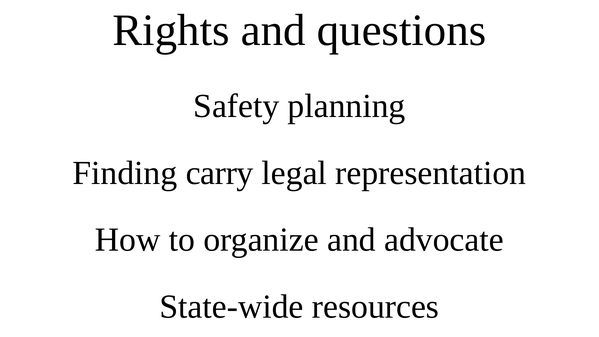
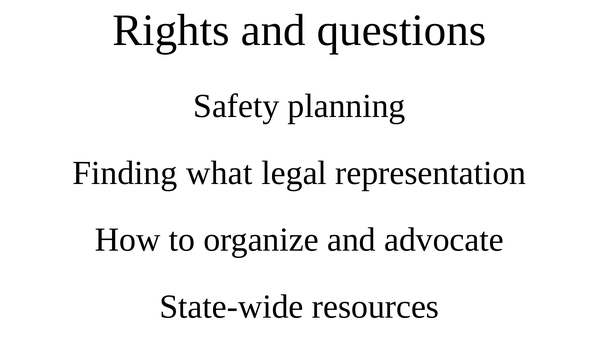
carry: carry -> what (219, 173)
